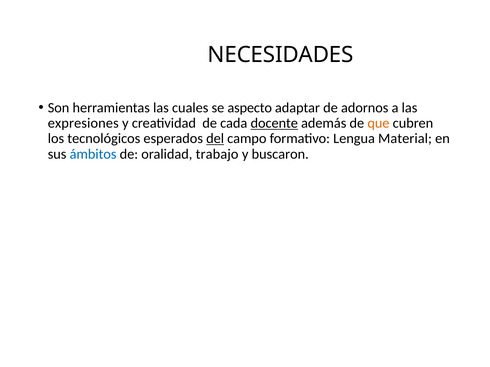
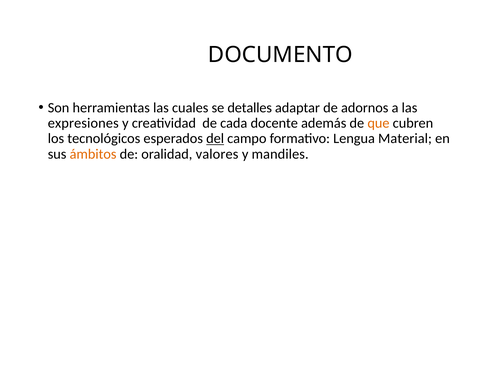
NECESIDADES: NECESIDADES -> DOCUMENTO (280, 55)
aspecto: aspecto -> detalles (250, 108)
docente underline: present -> none (274, 123)
ámbitos colour: blue -> orange (93, 154)
trabajo: trabajo -> valores (217, 154)
buscaron: buscaron -> mandiles (280, 154)
